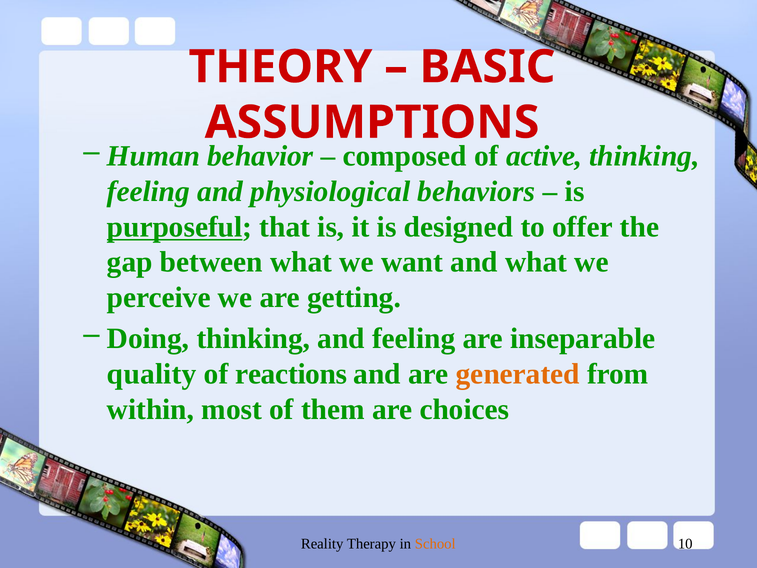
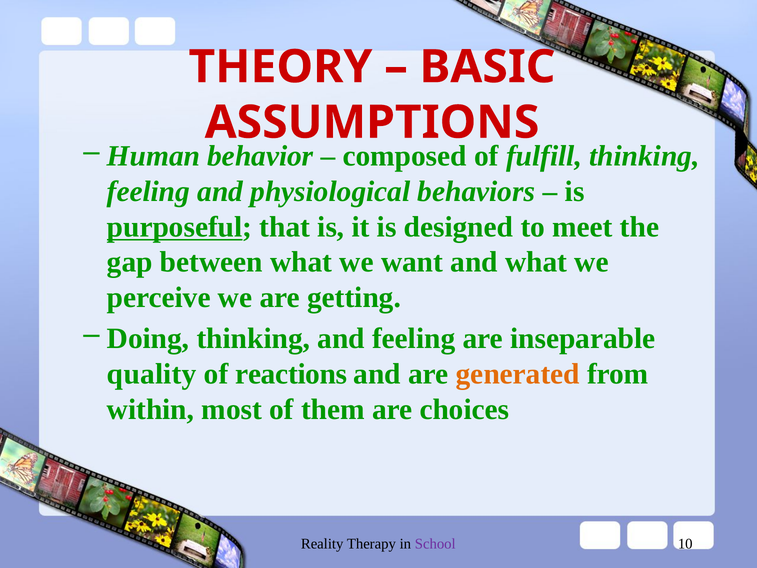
active: active -> fulfill (544, 156)
offer: offer -> meet (582, 227)
School colour: orange -> purple (435, 544)
